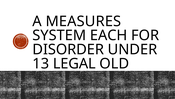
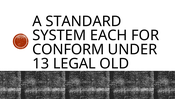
MEASURES: MEASURES -> STANDARD (83, 21)
DISORDER: DISORDER -> CONFORM (68, 49)
